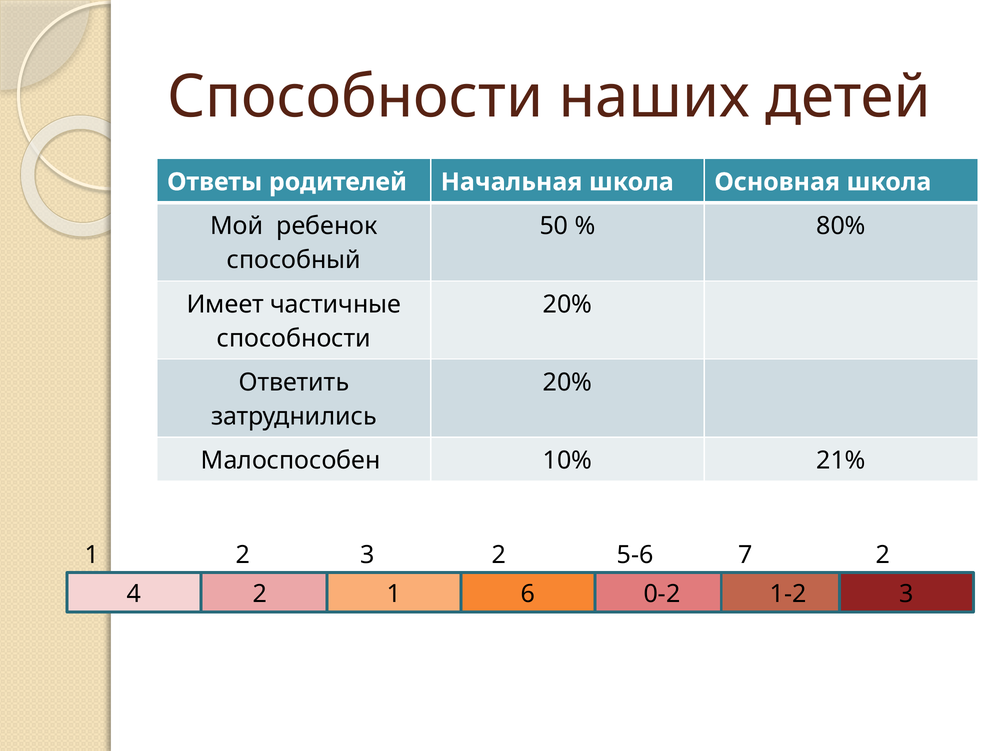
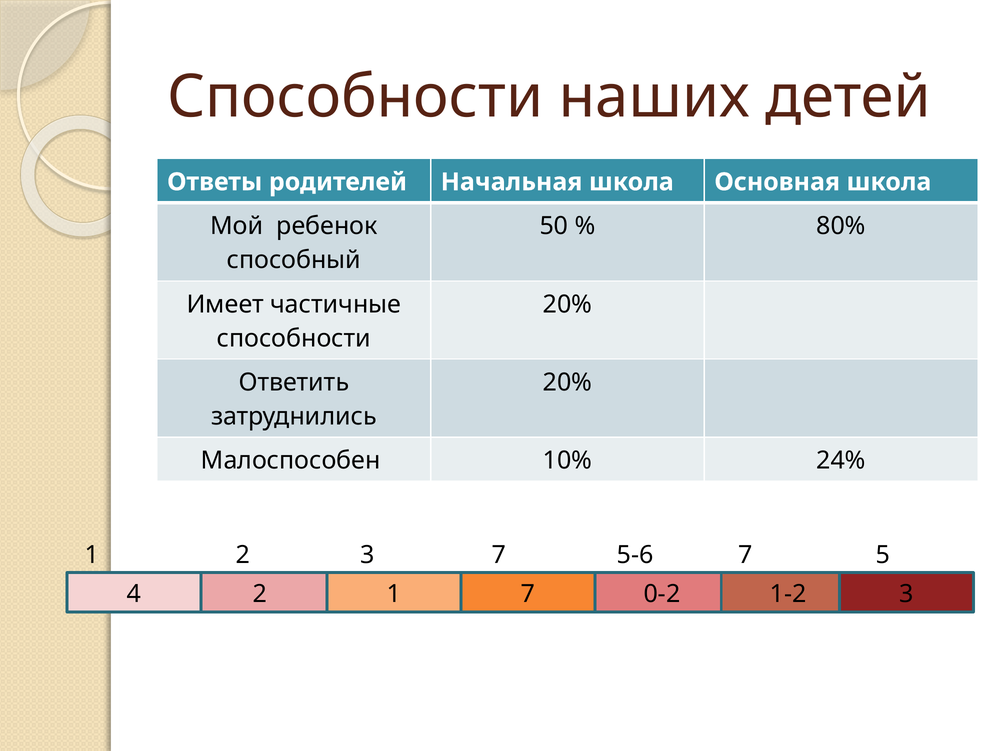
21%: 21% -> 24% (841, 460)
3 2: 2 -> 7 (499, 555)
7 2: 2 -> 5 (883, 555)
1 6: 6 -> 7 (528, 594)
